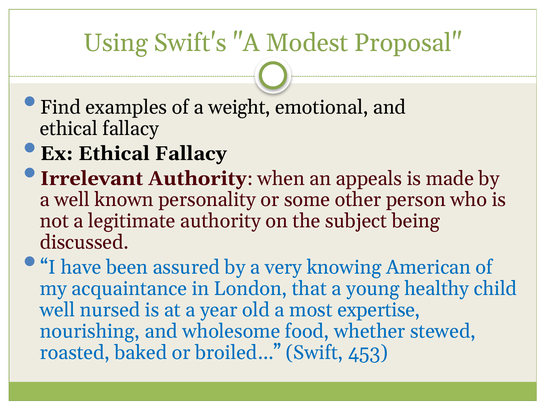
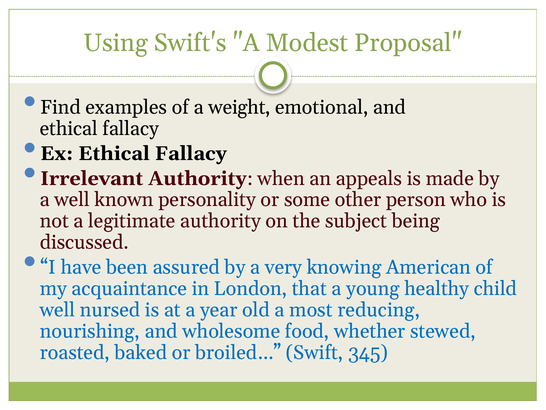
expertise: expertise -> reducing (379, 310)
453: 453 -> 345 (368, 352)
